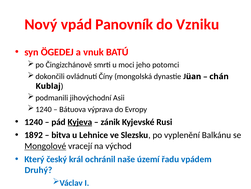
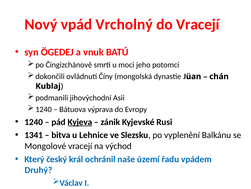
Panovník: Panovník -> Vrcholný (124, 24)
do Vzniku: Vzniku -> Vracejí (198, 24)
1892: 1892 -> 1341 (34, 135)
Mongolové underline: present -> none (45, 145)
